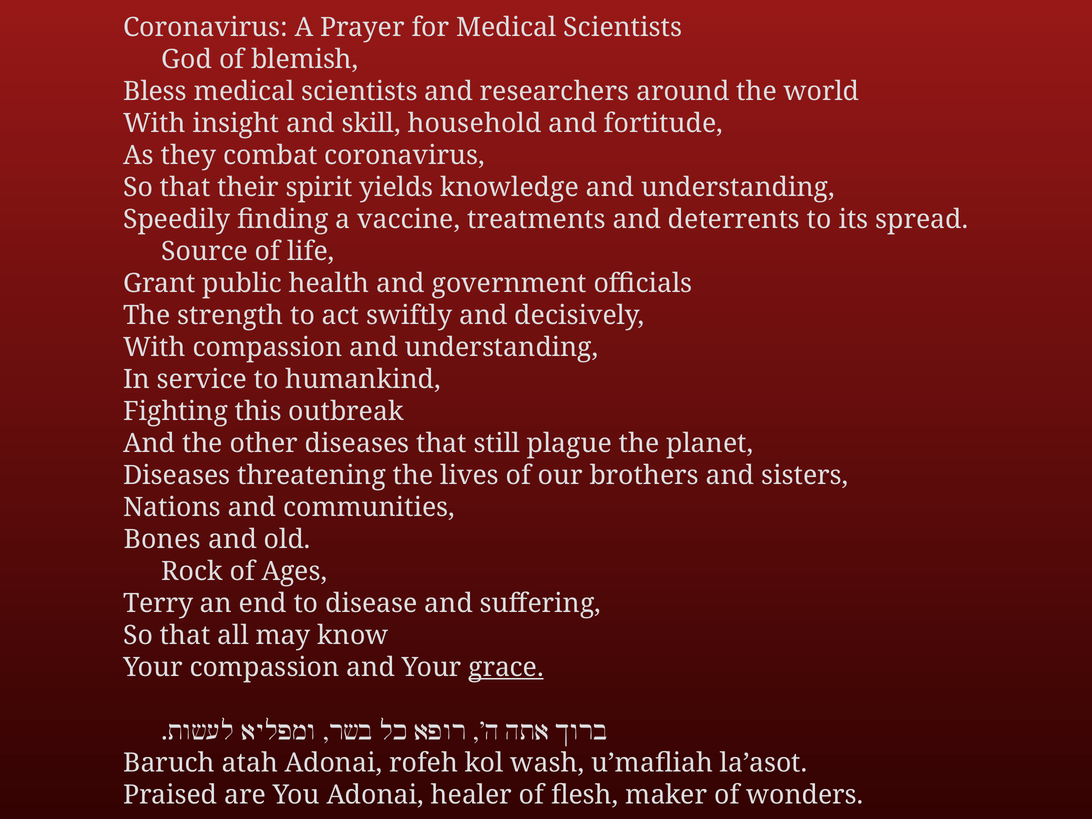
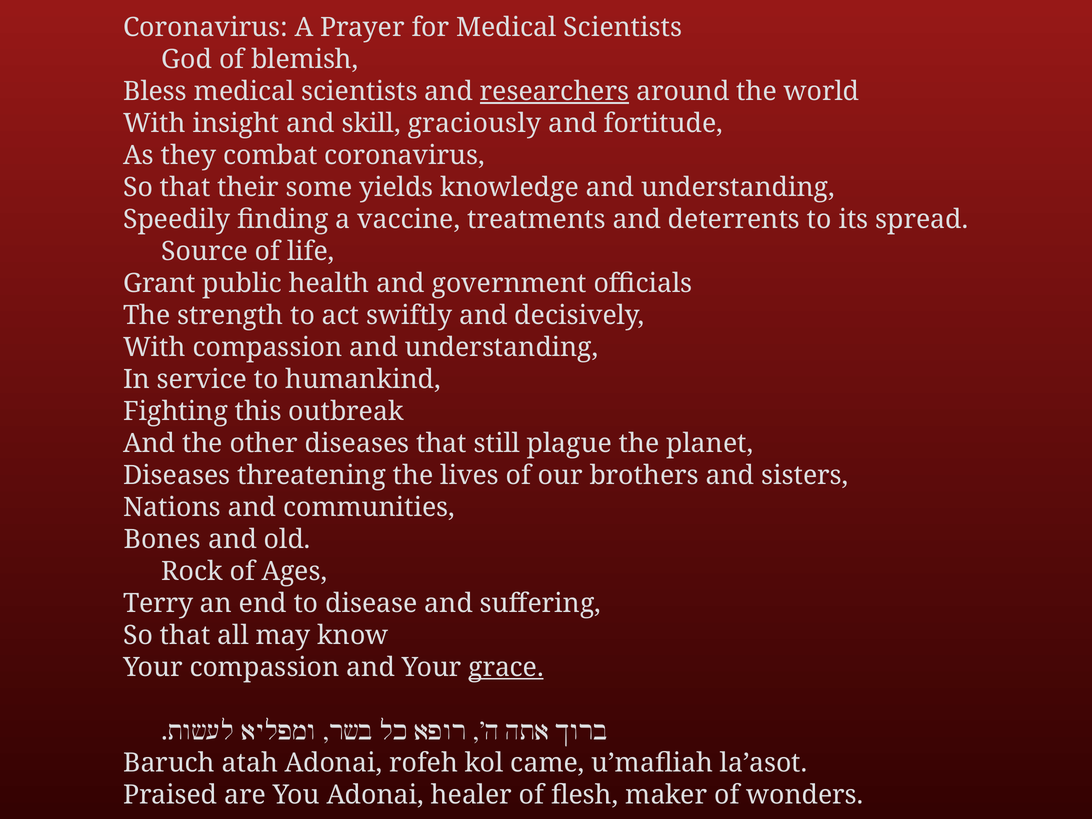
researchers underline: none -> present (555, 92)
household: household -> graciously (475, 124)
spirit: spirit -> some (319, 187)
wash: wash -> came (548, 763)
